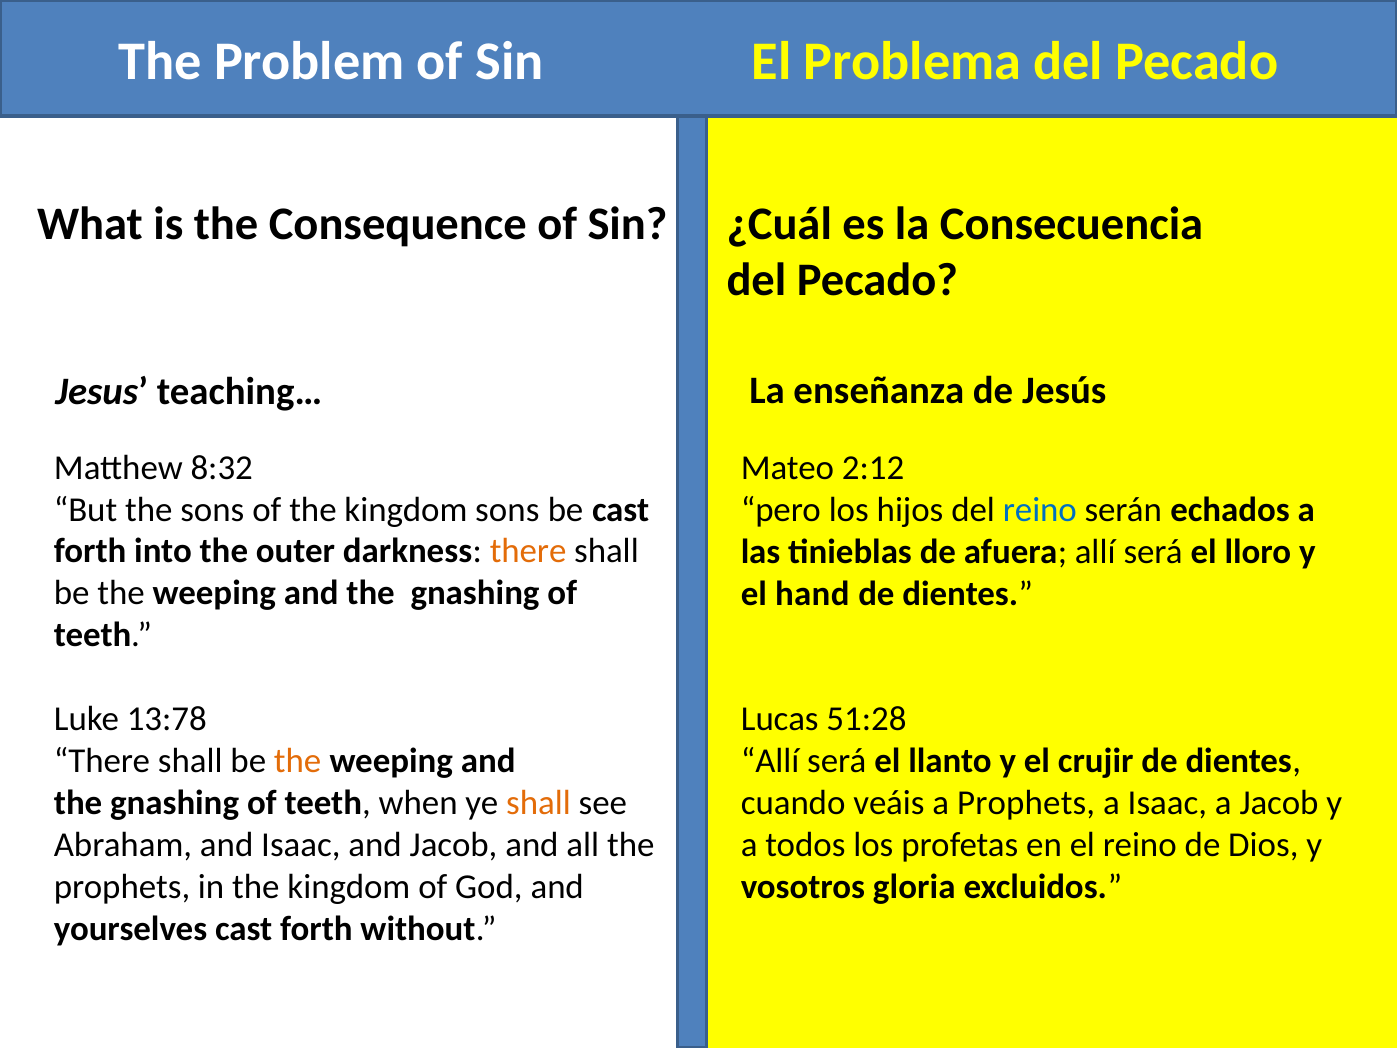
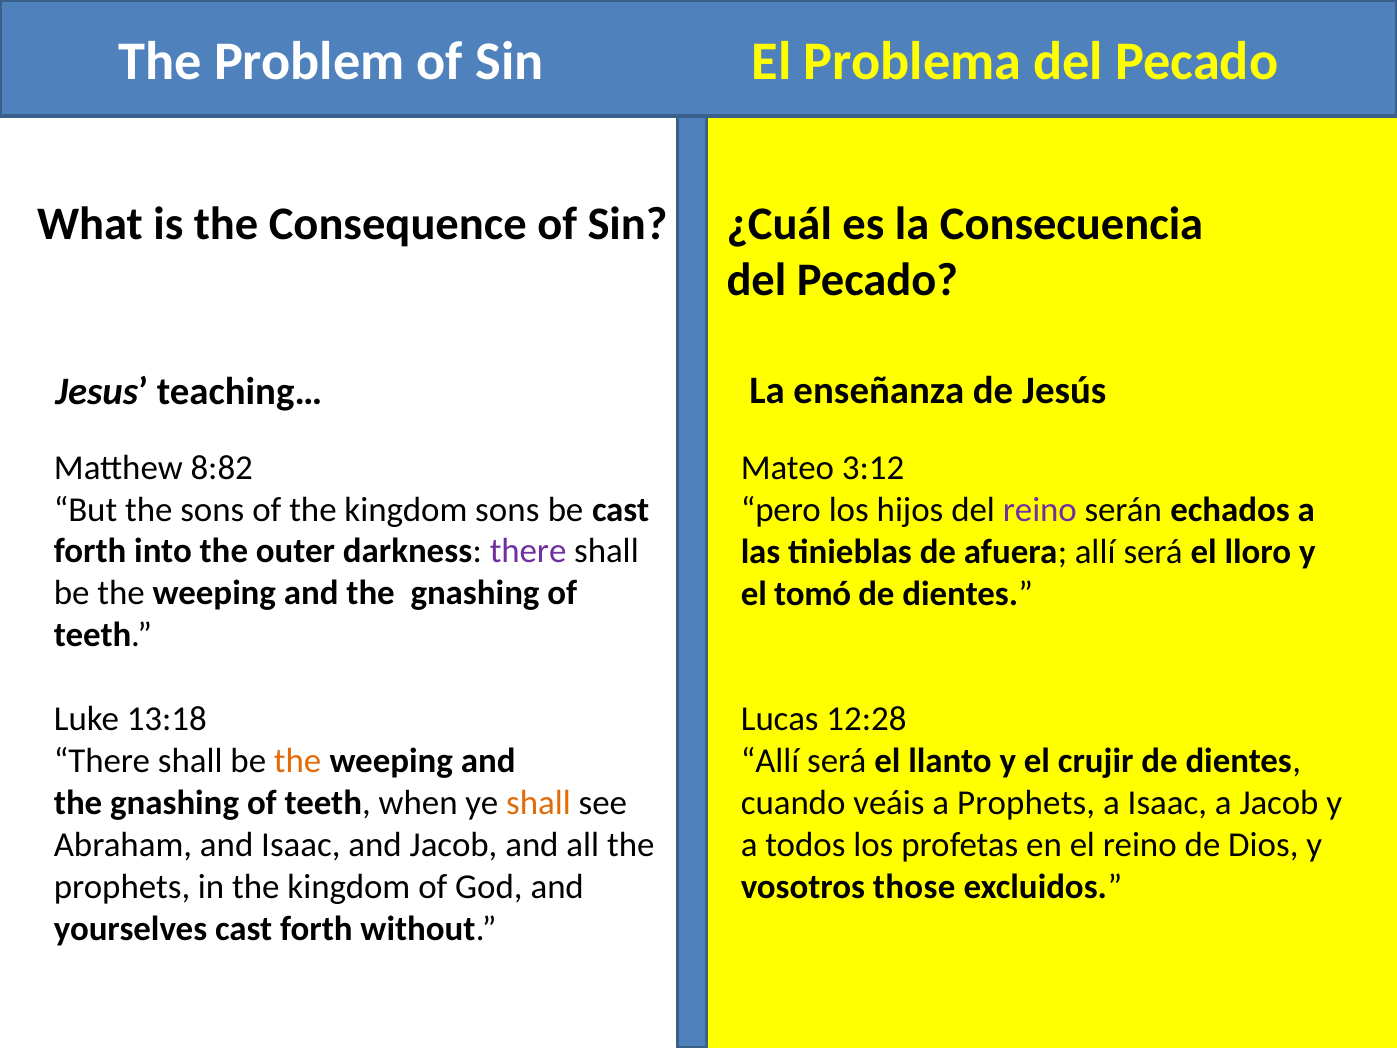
8:32: 8:32 -> 8:82 (222, 467)
2:12: 2:12 -> 3:12 (873, 468)
reino colour: blue -> purple (1040, 510)
there colour: orange -> purple (528, 551)
hand: hand -> tomó (813, 593)
13:78: 13:78 -> 13:18 (167, 719)
51:28: 51:28 -> 12:28 (866, 719)
gloria: gloria -> those (914, 887)
